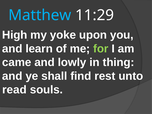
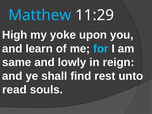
for colour: light green -> light blue (101, 49)
came: came -> same (17, 62)
thing: thing -> reign (119, 62)
